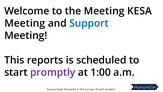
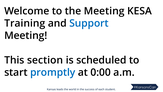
Meeting: Meeting -> Training (25, 23)
reports: reports -> section (45, 60)
promptly colour: purple -> blue (53, 72)
1:00: 1:00 -> 0:00 (101, 72)
